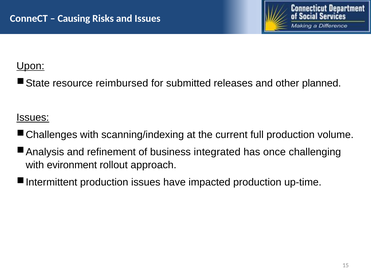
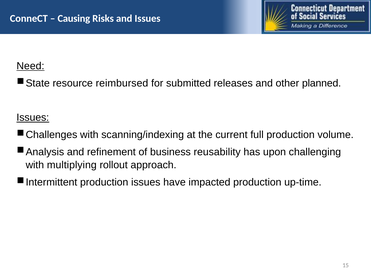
Upon: Upon -> Need (30, 66)
integrated: integrated -> reusability (217, 152)
once: once -> upon (275, 152)
evironment: evironment -> multiplying (72, 165)
